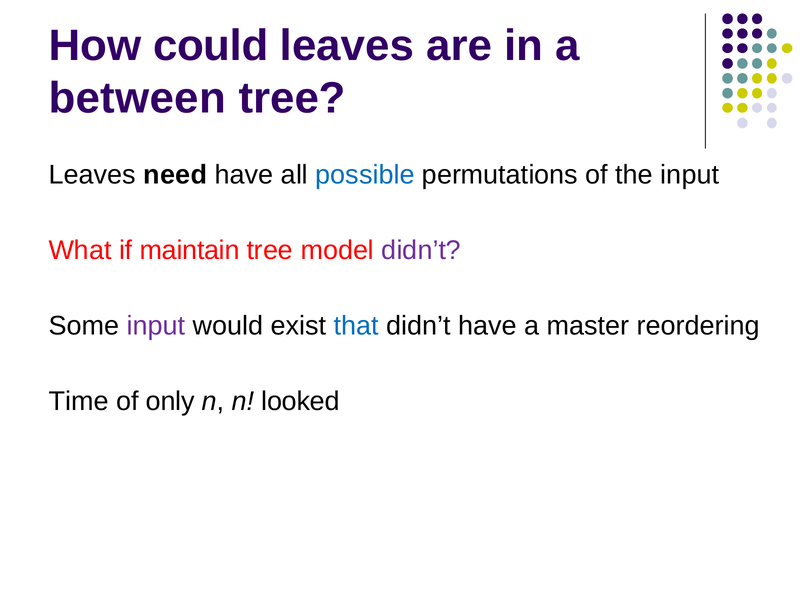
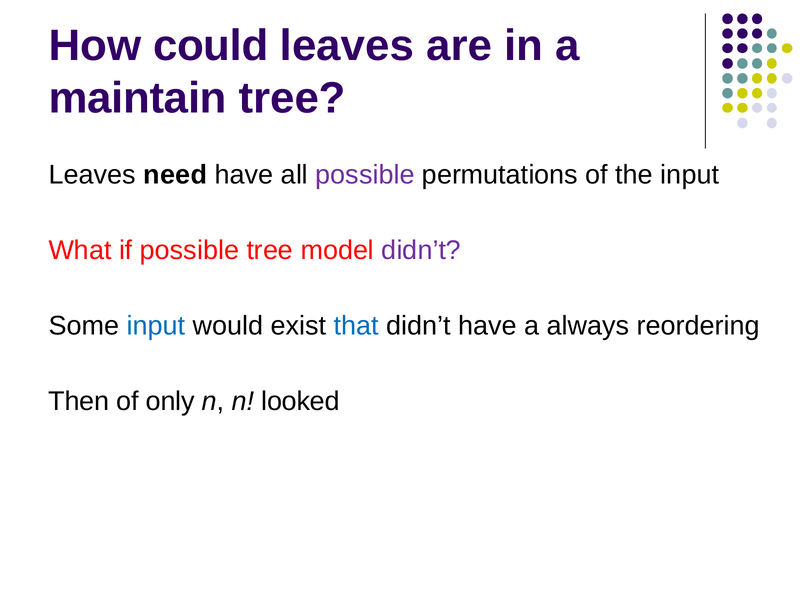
between: between -> maintain (138, 98)
possible colour: blue -> purple (365, 174)
if maintain: maintain -> possible (189, 250)
input colour: purple -> blue (156, 326)
master: master -> always (588, 326)
Time: Time -> Then (79, 401)
